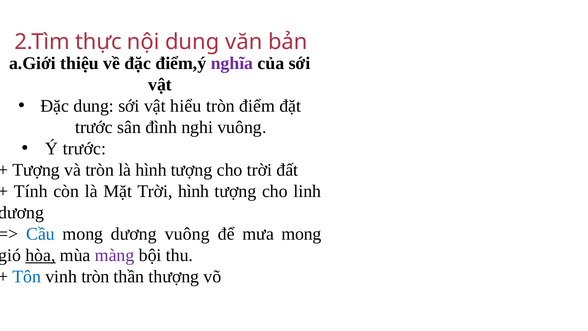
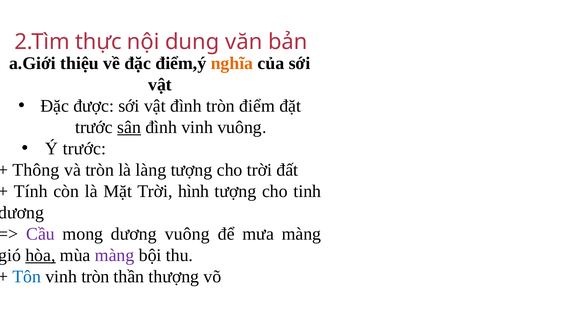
nghĩa colour: purple -> orange (232, 63)
Đặc dung: dung -> được (94, 106)
vật hiểu: hiểu -> đình (186, 106)
sân underline: none -> present (129, 127)
đình nghi: nghi -> vinh (197, 127)
Tượng: Tượng -> Thông (36, 170)
là hình: hình -> làng (151, 170)
linh: linh -> tinh (307, 191)
Cầu colour: blue -> purple (40, 234)
mưa mong: mong -> màng (301, 234)
